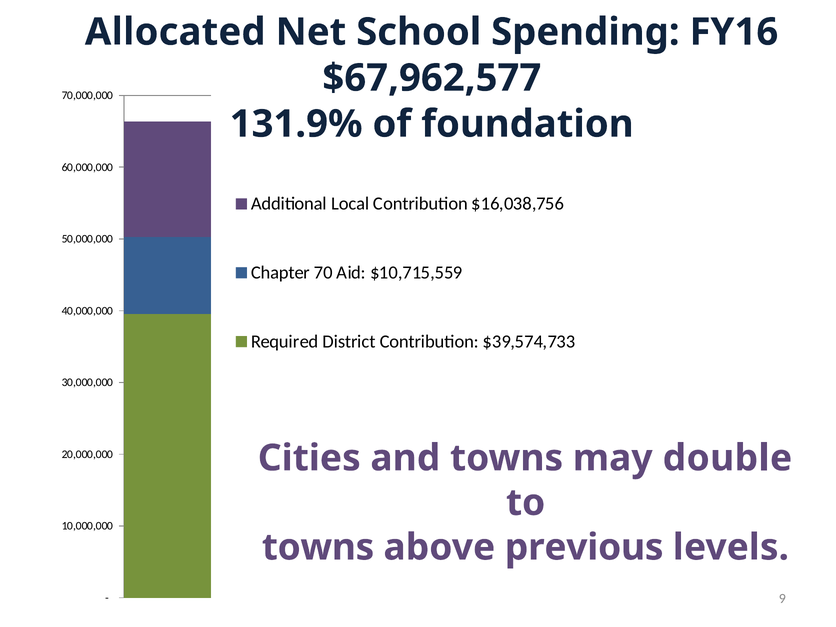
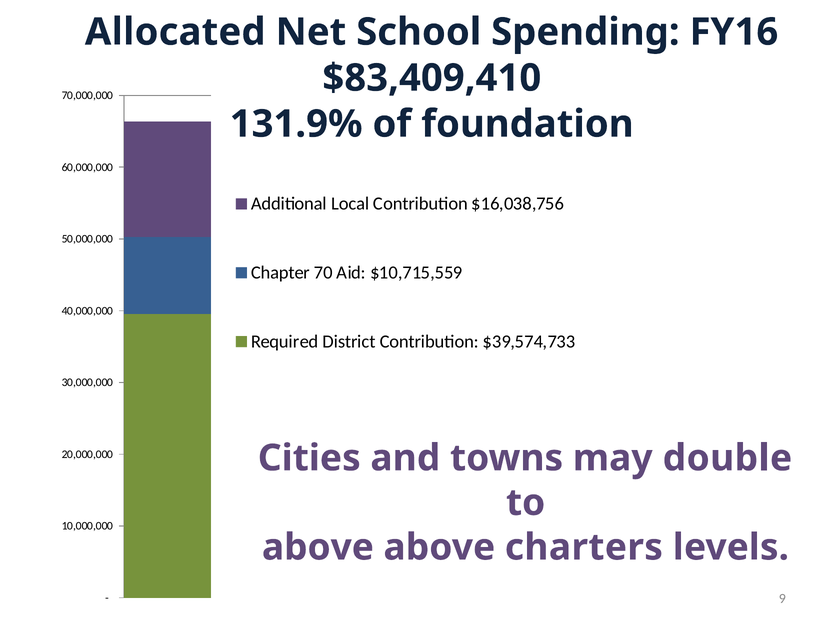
$67,962,577: $67,962,577 -> $83,409,410 (432, 78)
towns: towns -> above (318, 547)
previous: previous -> charters (584, 547)
